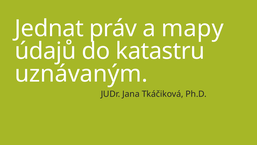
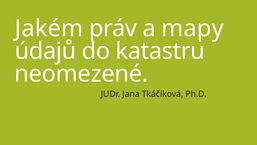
Jednat: Jednat -> Jakém (49, 28)
uznávaným: uznávaným -> neomezené (81, 74)
